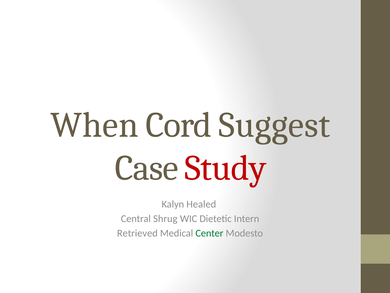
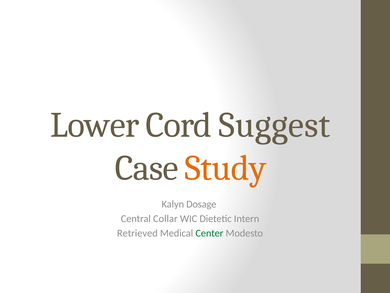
When: When -> Lower (95, 125)
Study colour: red -> orange (225, 168)
Healed: Healed -> Dosage (201, 204)
Shrug: Shrug -> Collar (165, 218)
